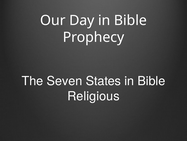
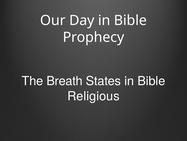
Seven: Seven -> Breath (65, 81)
